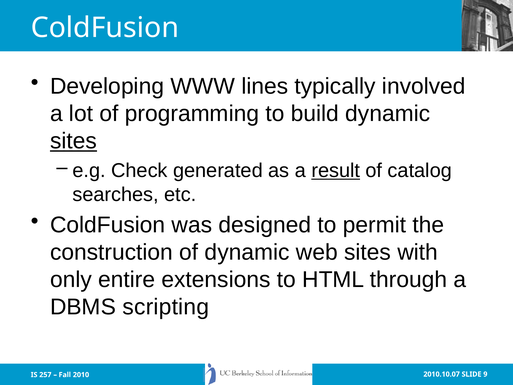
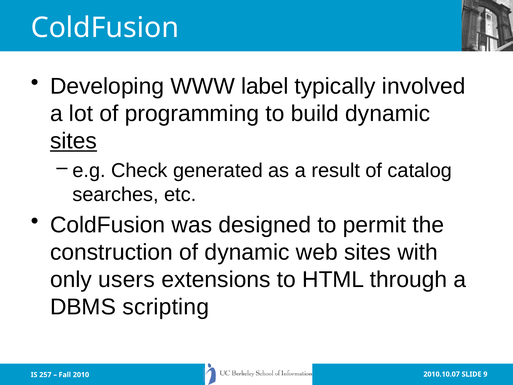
lines: lines -> label (265, 86)
result underline: present -> none (336, 170)
entire: entire -> users (127, 280)
